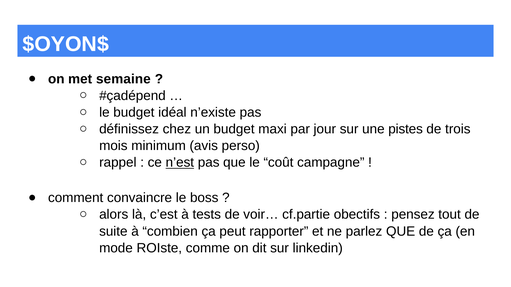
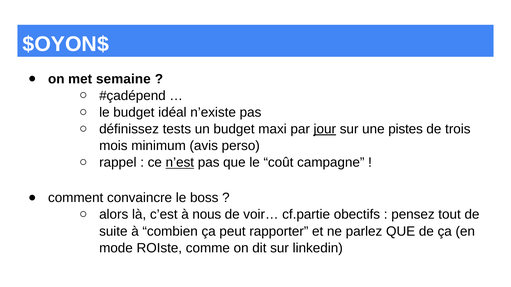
chez: chez -> tests (177, 129)
jour underline: none -> present (325, 129)
tests: tests -> nous (207, 215)
